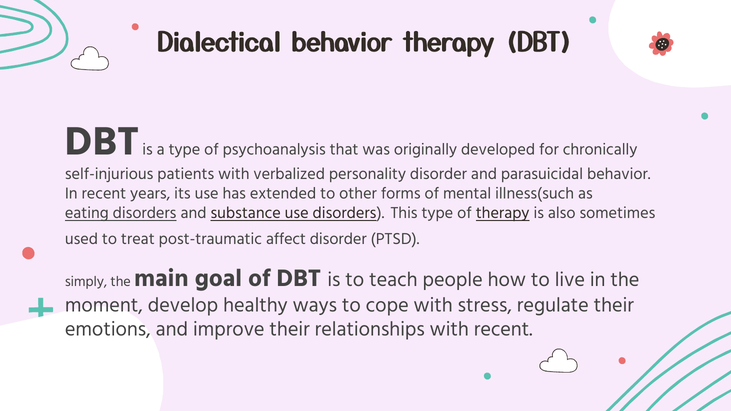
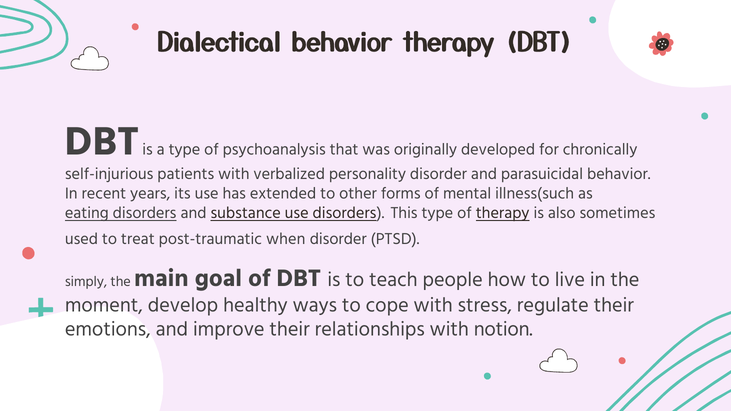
affect: affect -> when (286, 239)
with recent: recent -> notion (503, 329)
